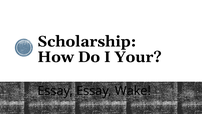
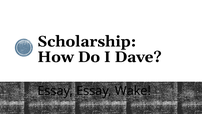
Your: Your -> Dave (138, 57)
